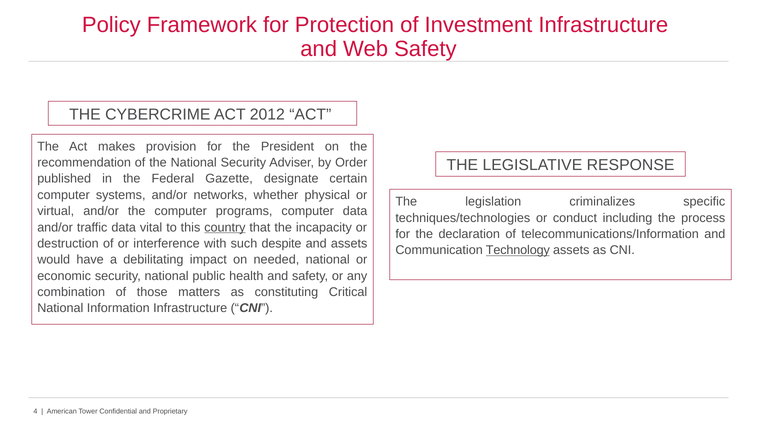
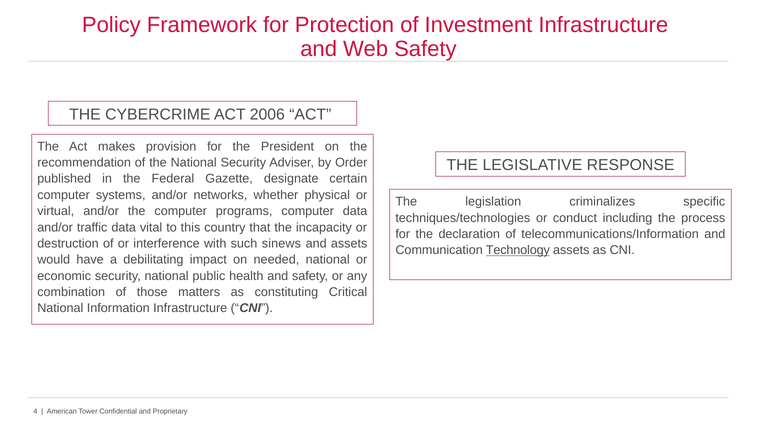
2012: 2012 -> 2006 (267, 114)
country underline: present -> none (225, 227)
despite: despite -> sinews (281, 243)
